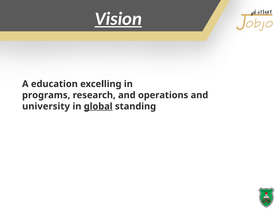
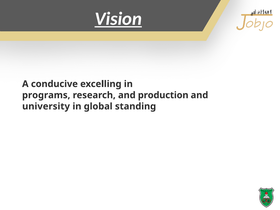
education: education -> conducive (54, 84)
operations: operations -> production (163, 95)
global underline: present -> none (98, 106)
